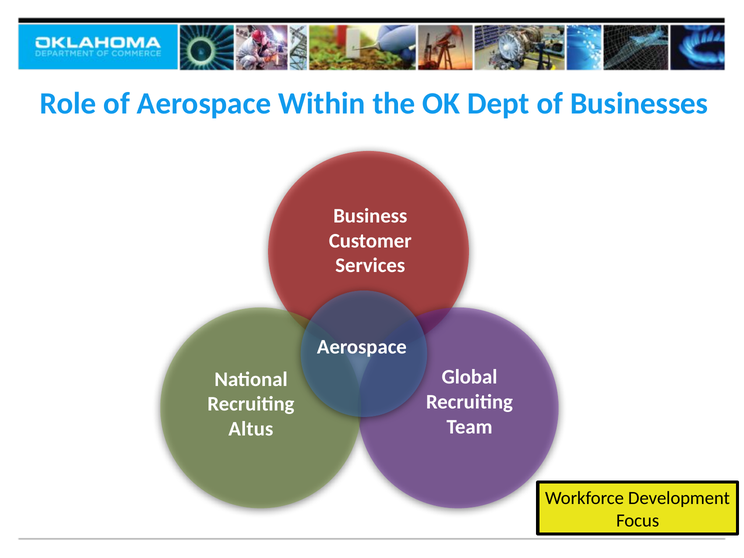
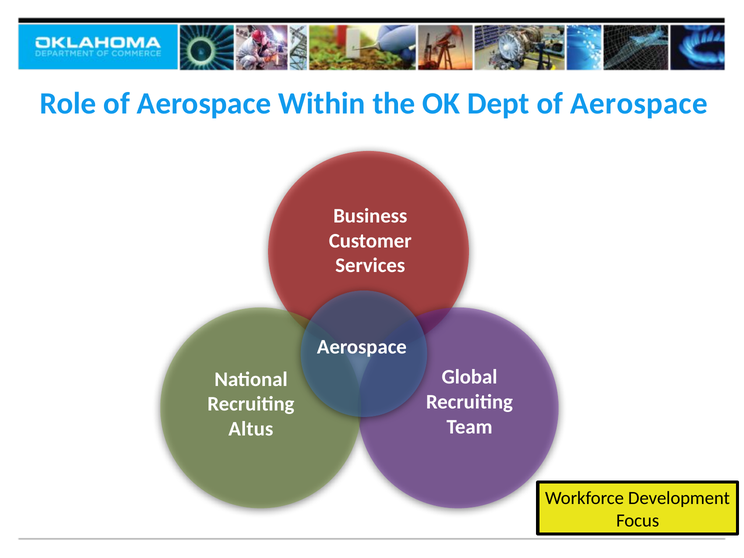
Dept of Businesses: Businesses -> Aerospace (639, 104)
